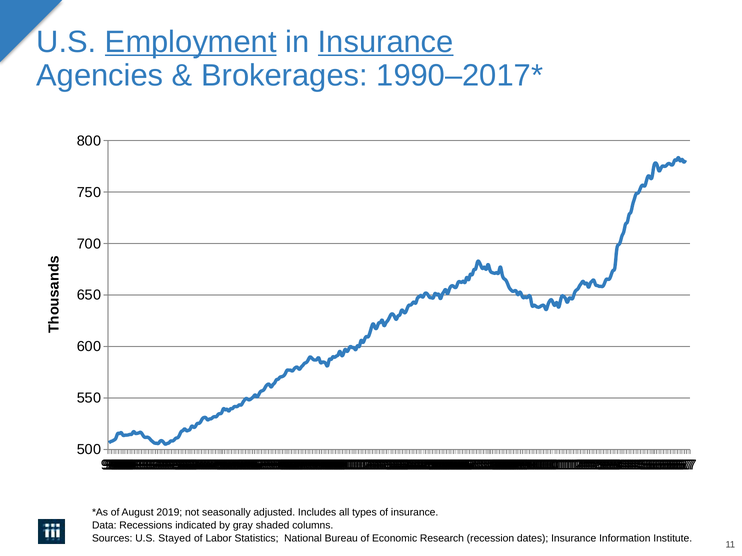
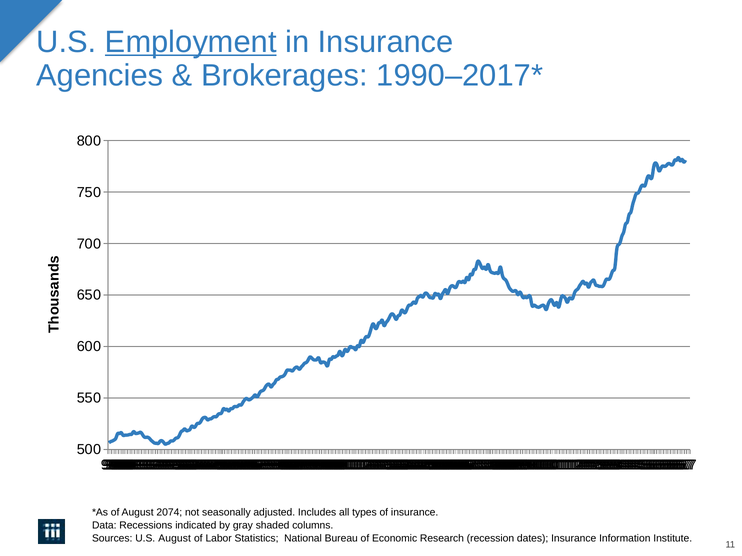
Insurance underline: present -> none (386, 42)
2019: 2019 -> 2074 (169, 513)
U.S Stayed: Stayed -> August (175, 539)
